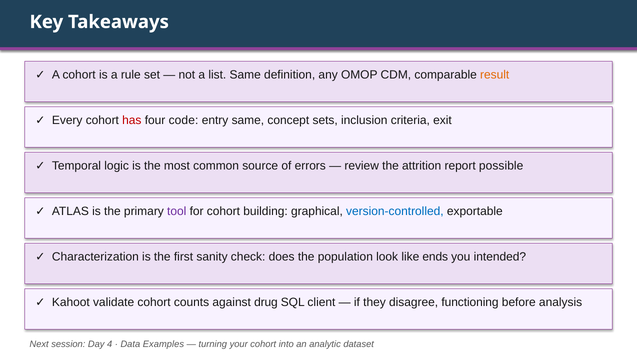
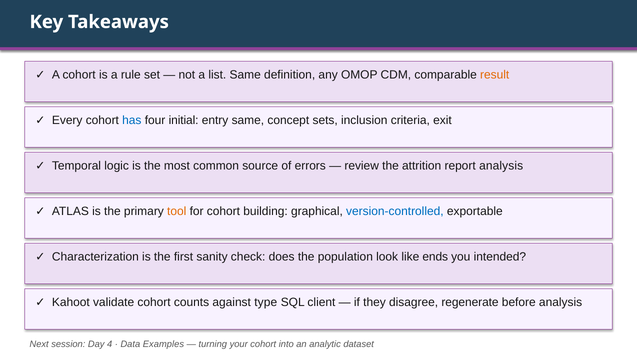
has colour: red -> blue (132, 120)
code: code -> initial (184, 120)
report possible: possible -> analysis (501, 166)
tool colour: purple -> orange (177, 212)
drug: drug -> type (266, 303)
functioning: functioning -> regenerate (470, 303)
